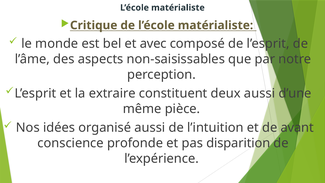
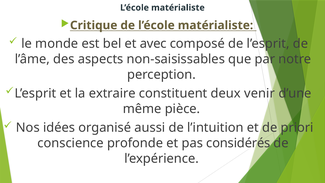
deux aussi: aussi -> venir (260, 93)
avant: avant -> priori (297, 128)
disparition: disparition -> considérés (238, 143)
